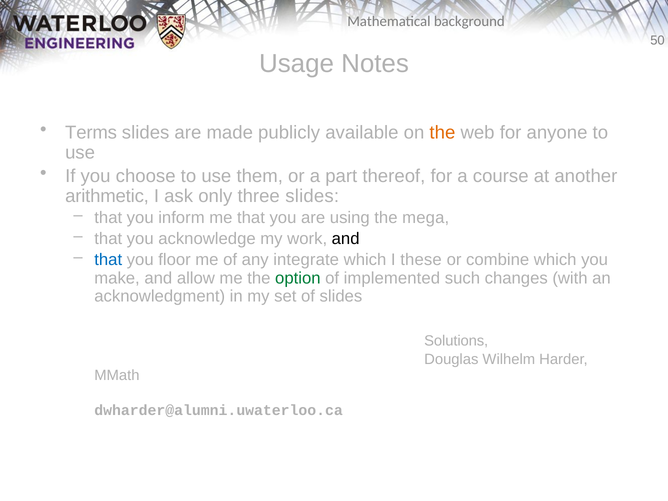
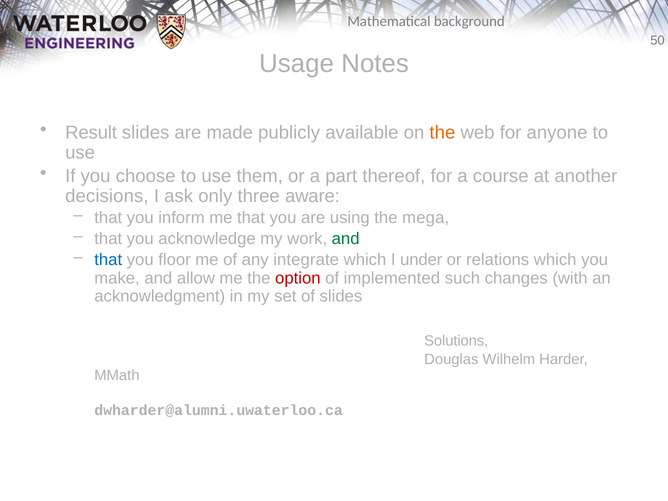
Terms: Terms -> Result (91, 133)
arithmetic: arithmetic -> decisions (107, 196)
three slides: slides -> aware (312, 196)
and colour: black -> green (346, 239)
these: these -> under (421, 260)
combine: combine -> relations (498, 260)
option colour: green -> red (298, 278)
